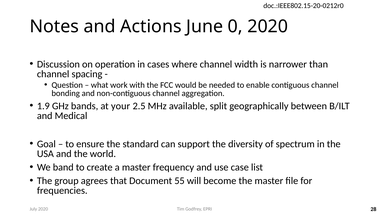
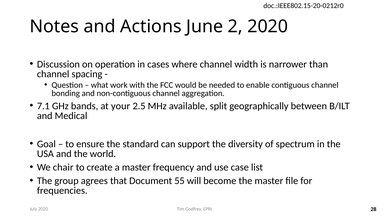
0: 0 -> 2 (235, 26)
1.9: 1.9 -> 7.1 (43, 106)
band: band -> chair (63, 167)
